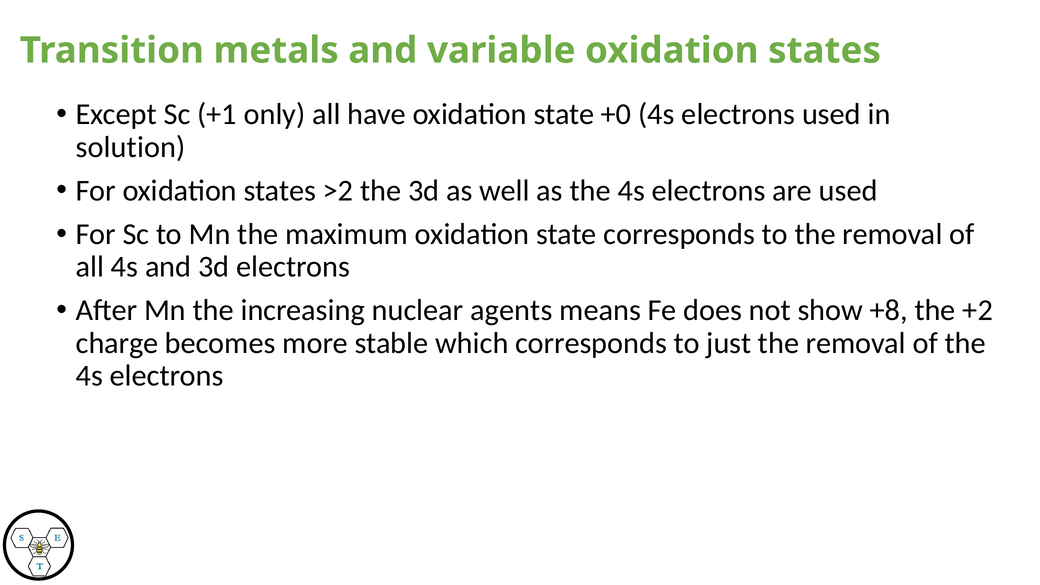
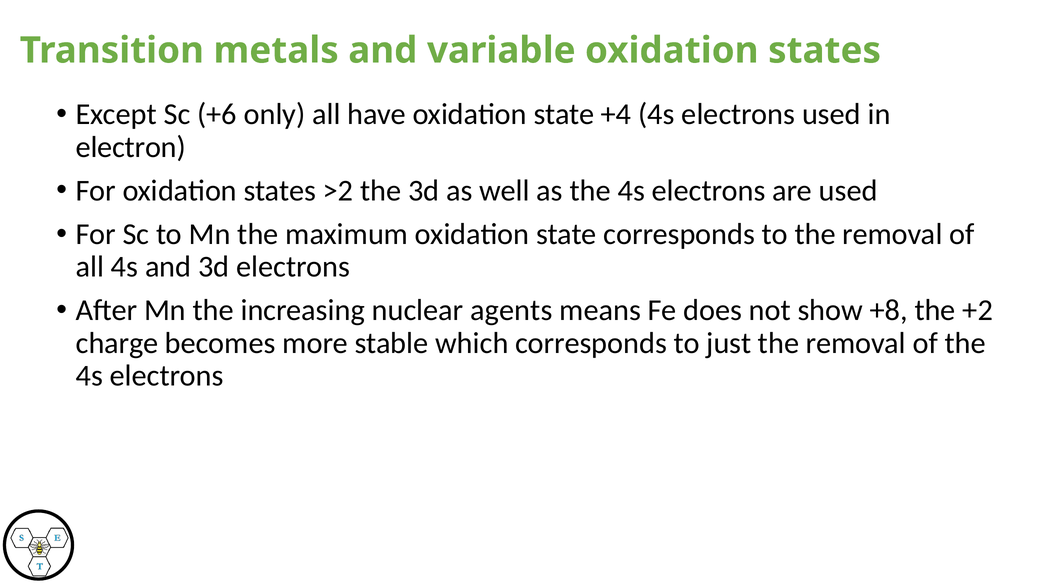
+1: +1 -> +6 (217, 114)
+0: +0 -> +4 (616, 114)
solution: solution -> electron (131, 147)
